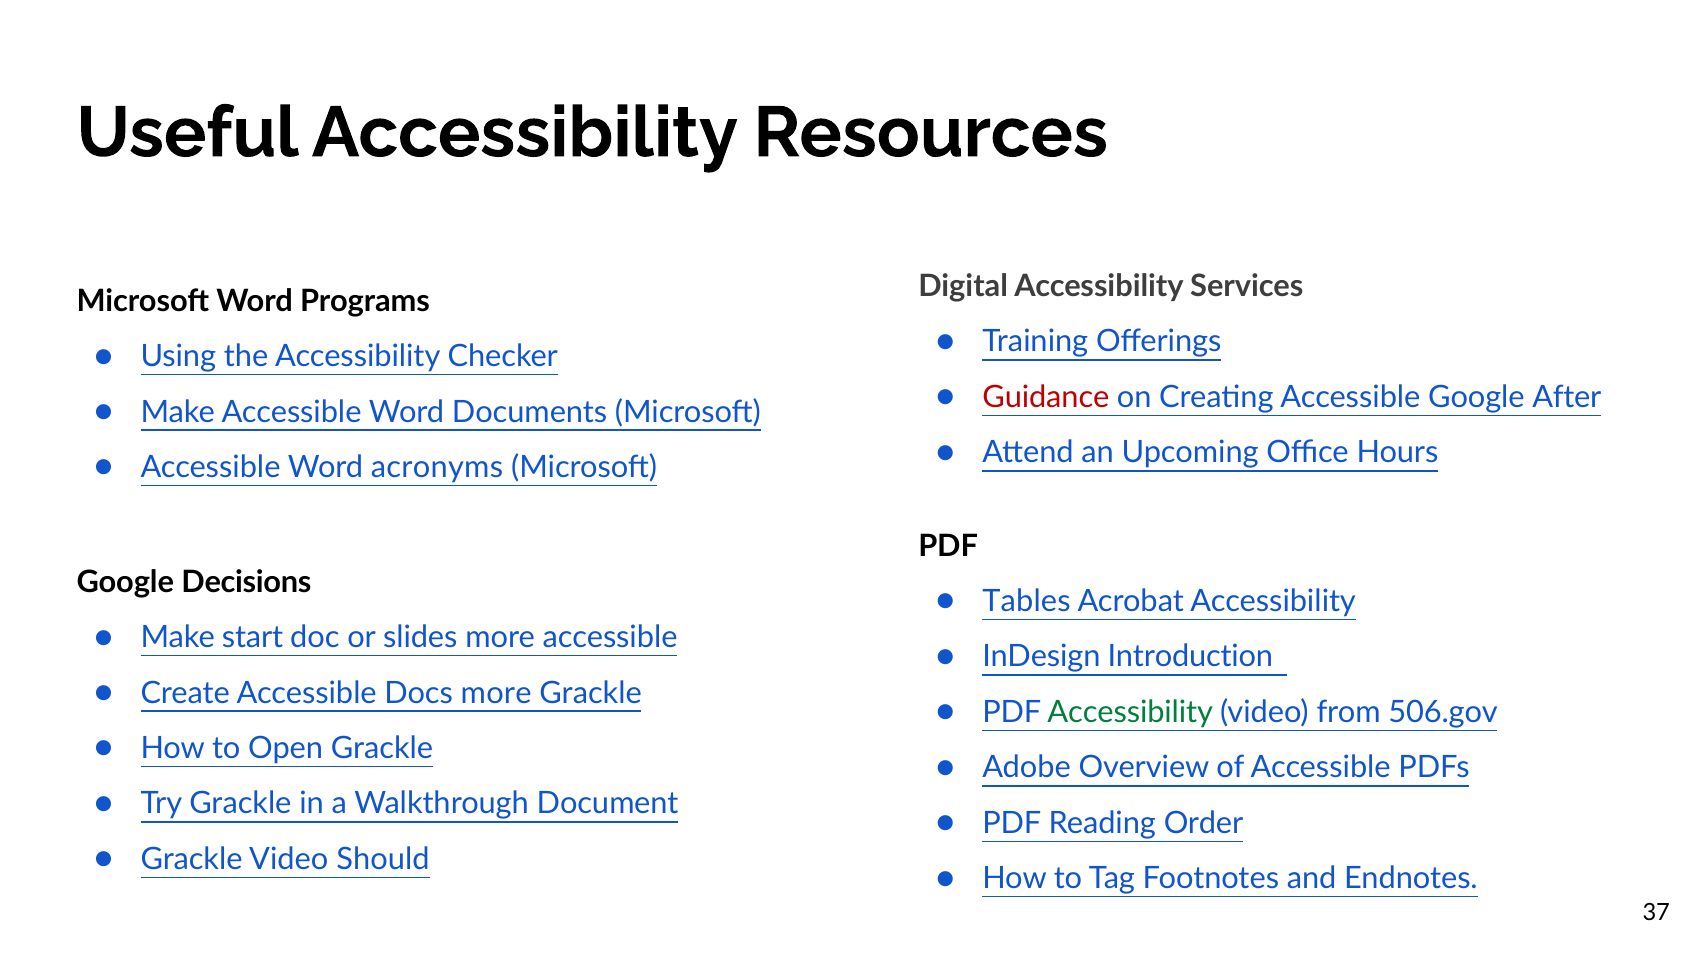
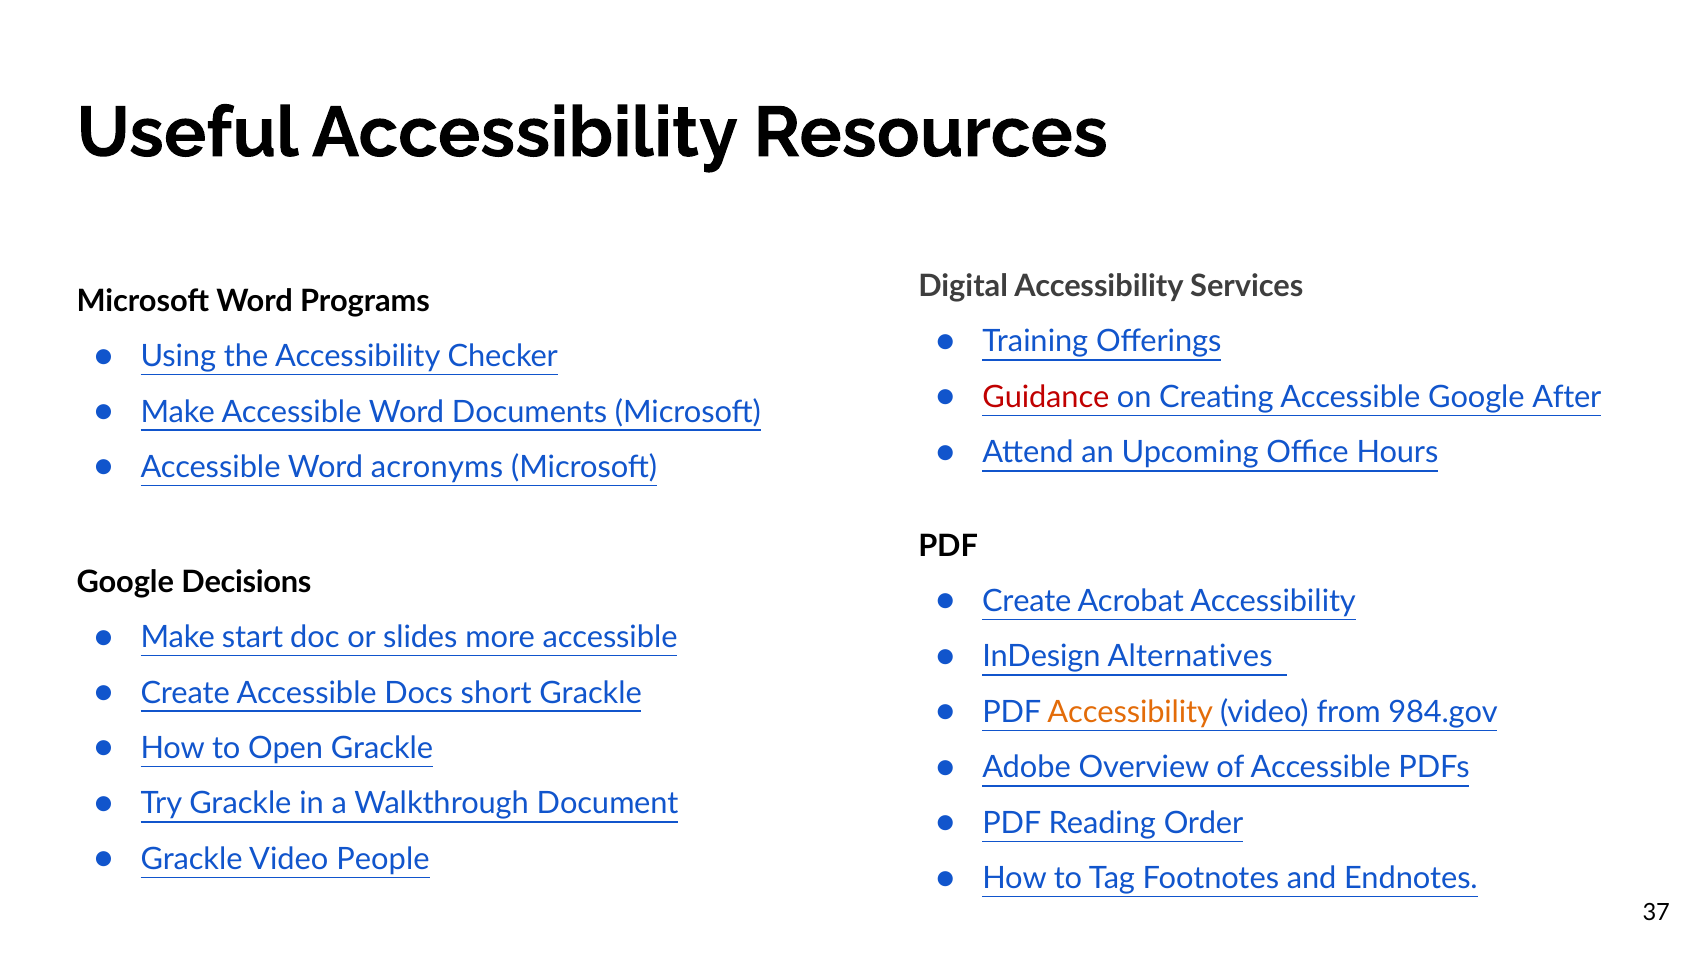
Tables: Tables -> Create (1027, 601)
Introduction: Introduction -> Alternatives (1190, 657)
Docs more: more -> short (496, 693)
Accessibility colour: green -> orange (1130, 712)
506.gov: 506.gov -> 984.gov (1443, 712)
Should: Should -> People (383, 859)
